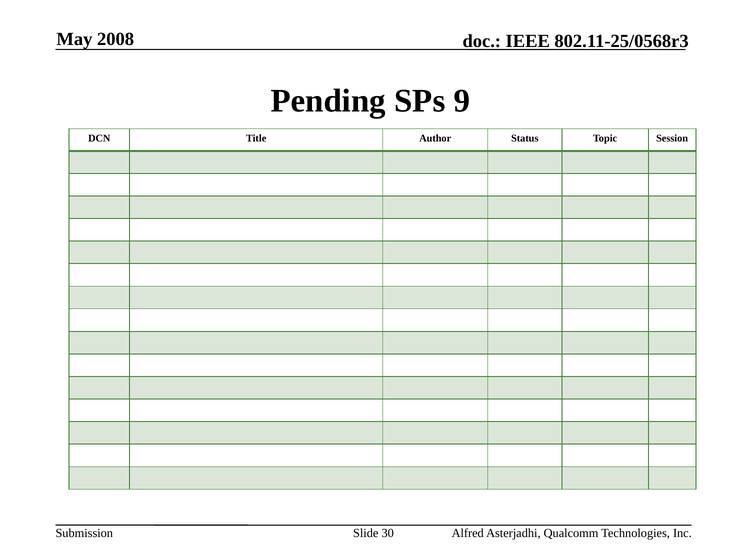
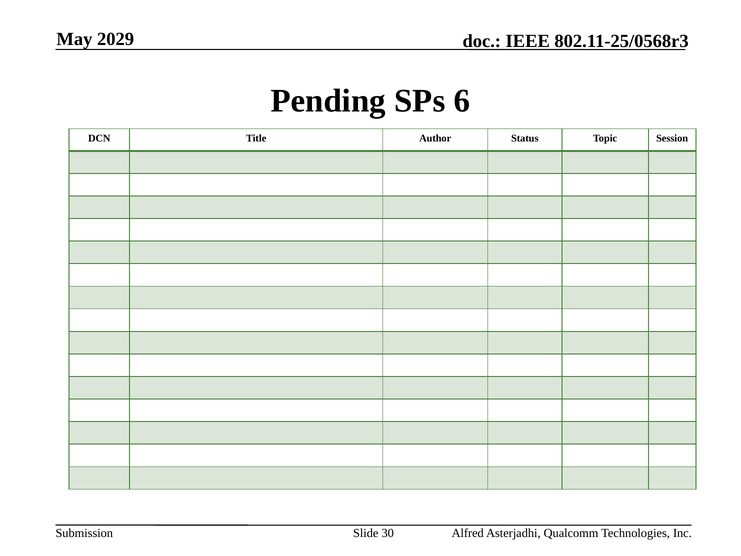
2008: 2008 -> 2029 (116, 39)
9: 9 -> 6 (462, 101)
